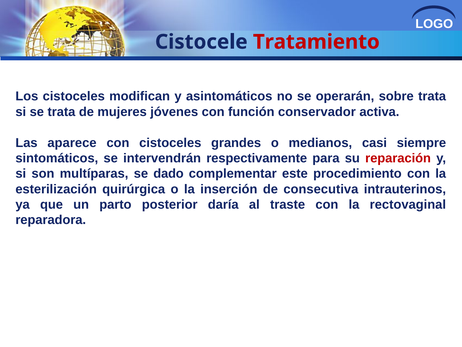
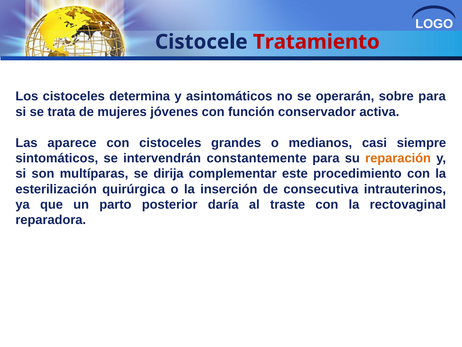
modifican: modifican -> determina (140, 96)
sobre trata: trata -> para (432, 96)
respectivamente: respectivamente -> constantemente (257, 158)
reparación colour: red -> orange (398, 158)
dado: dado -> dirija (168, 173)
